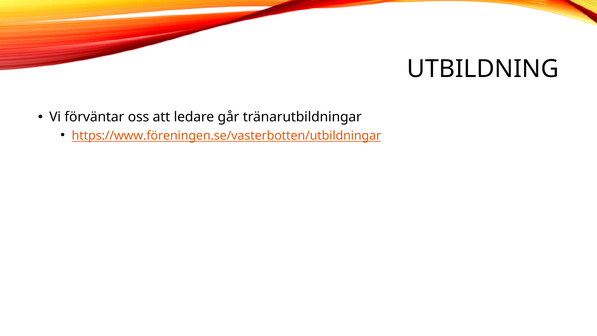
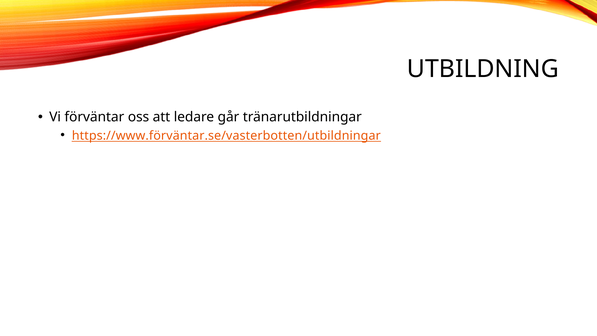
https://www.föreningen.se/vasterbotten/utbildningar: https://www.föreningen.se/vasterbotten/utbildningar -> https://www.förväntar.se/vasterbotten/utbildningar (226, 136)
